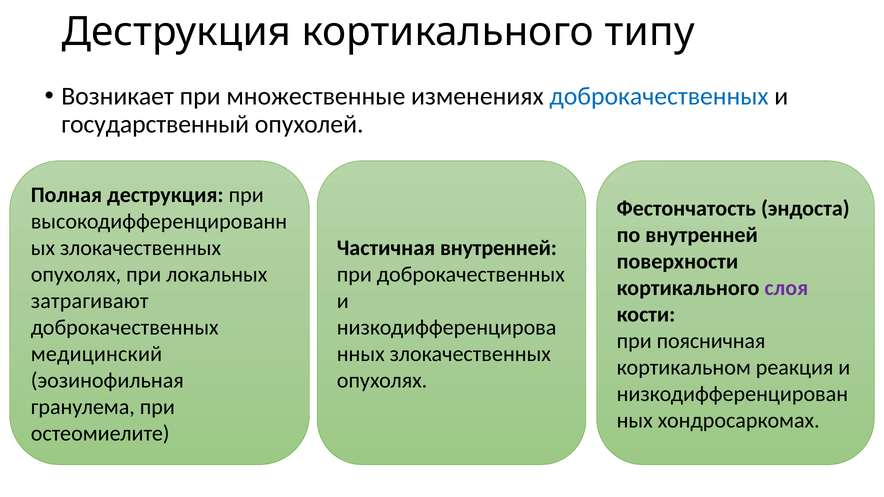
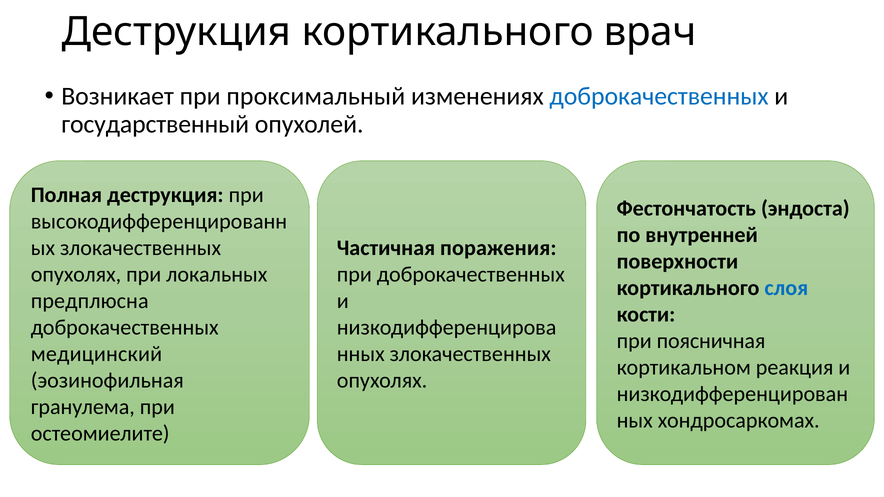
типу: типу -> врач (650, 32)
множественные: множественные -> проксимальный (316, 96)
Частичная внутренней: внутренней -> поражения (498, 248)
слоя colour: purple -> blue (786, 288)
затрагивают: затрагивают -> предплюсна (90, 301)
